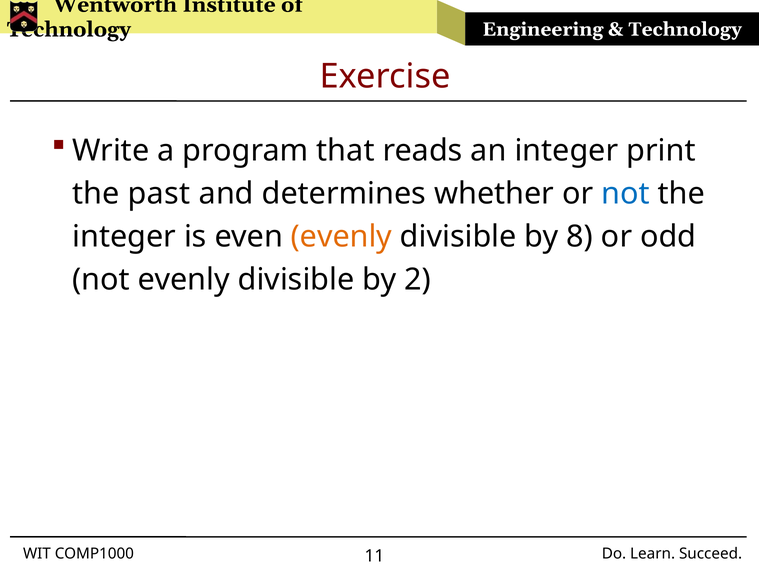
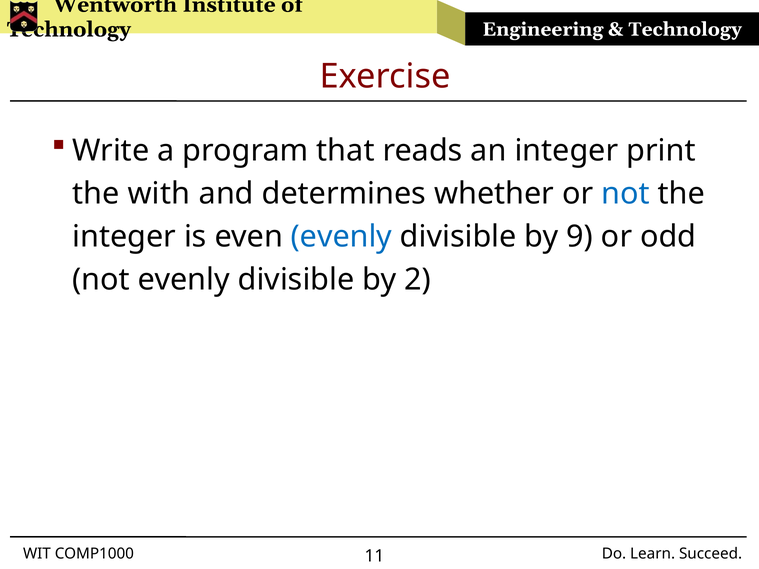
past: past -> with (159, 194)
evenly colour: orange -> blue (341, 237)
8: 8 -> 9 (580, 237)
